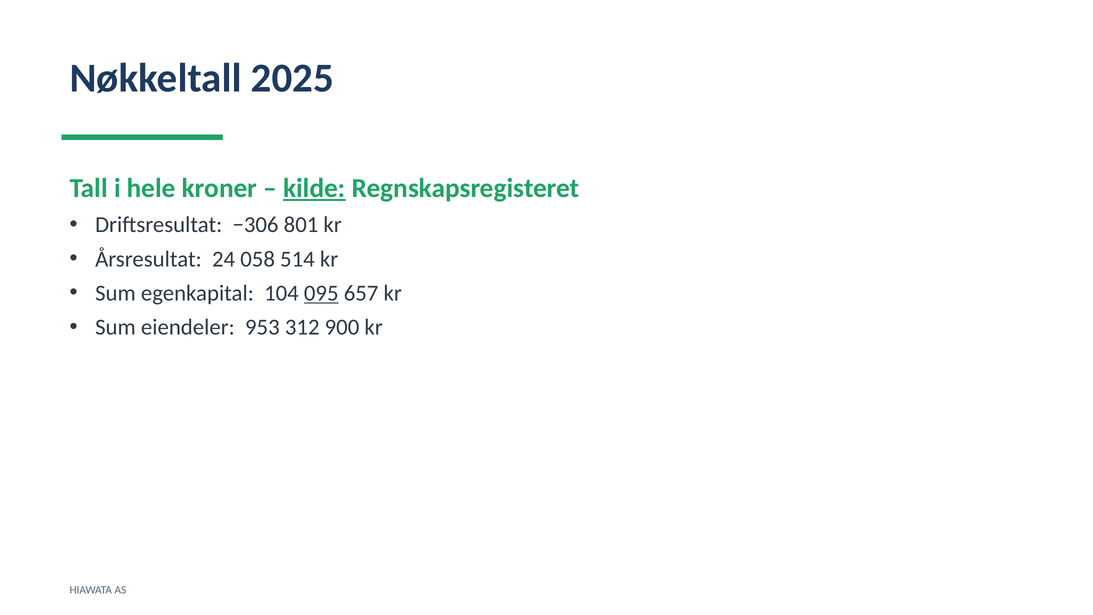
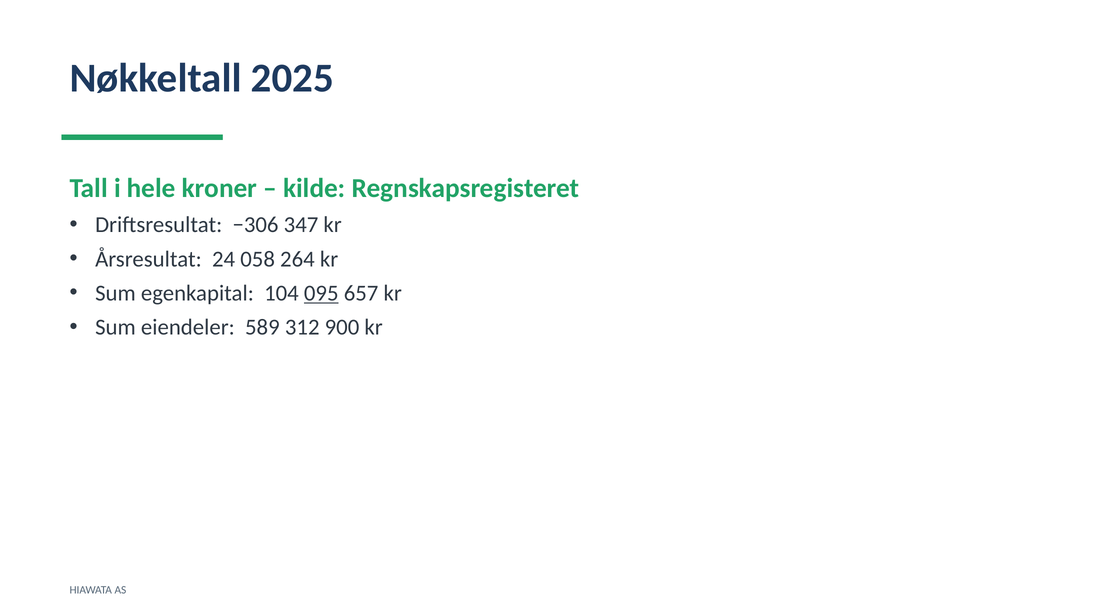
kilde underline: present -> none (314, 188)
801: 801 -> 347 (301, 225)
514: 514 -> 264 (297, 259)
953: 953 -> 589 (262, 327)
